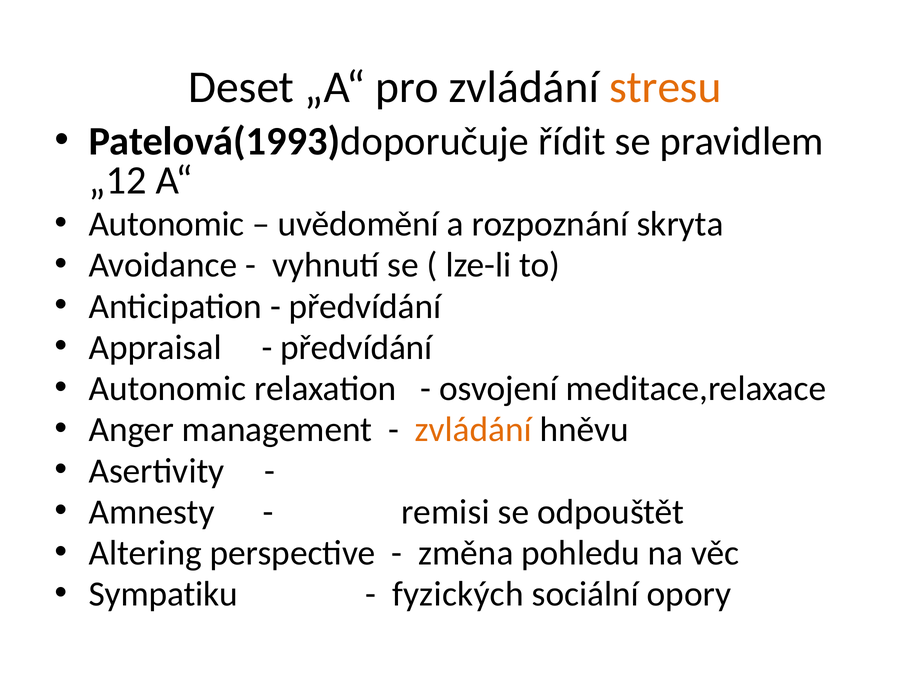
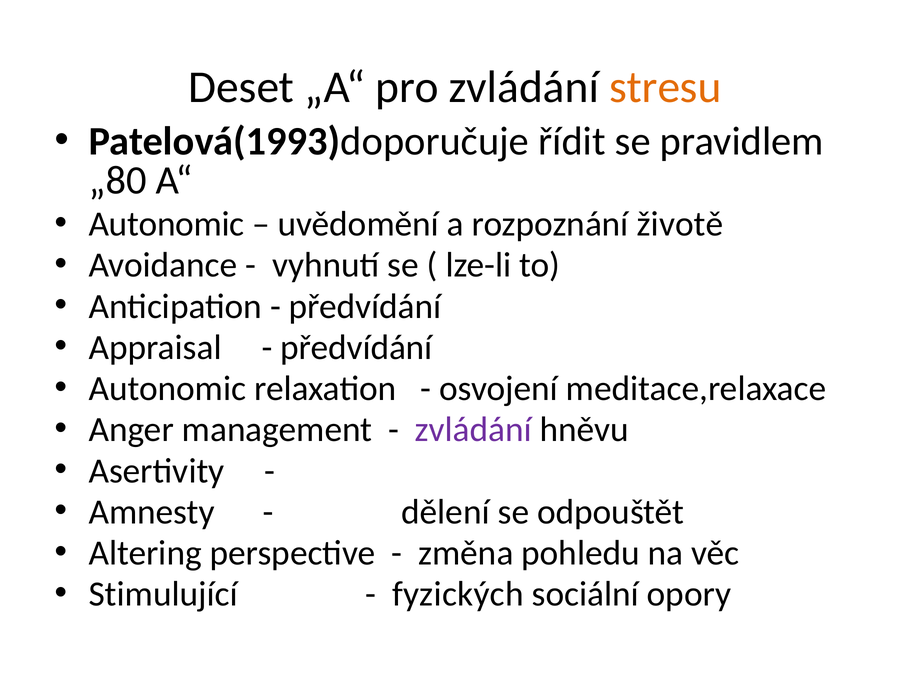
„12: „12 -> „80 (118, 180)
skryta: skryta -> životě (680, 224)
zvládání colour: orange -> purple (473, 429)
remisi: remisi -> dělení (445, 512)
Sympatiku: Sympatiku -> Stimulující (163, 594)
